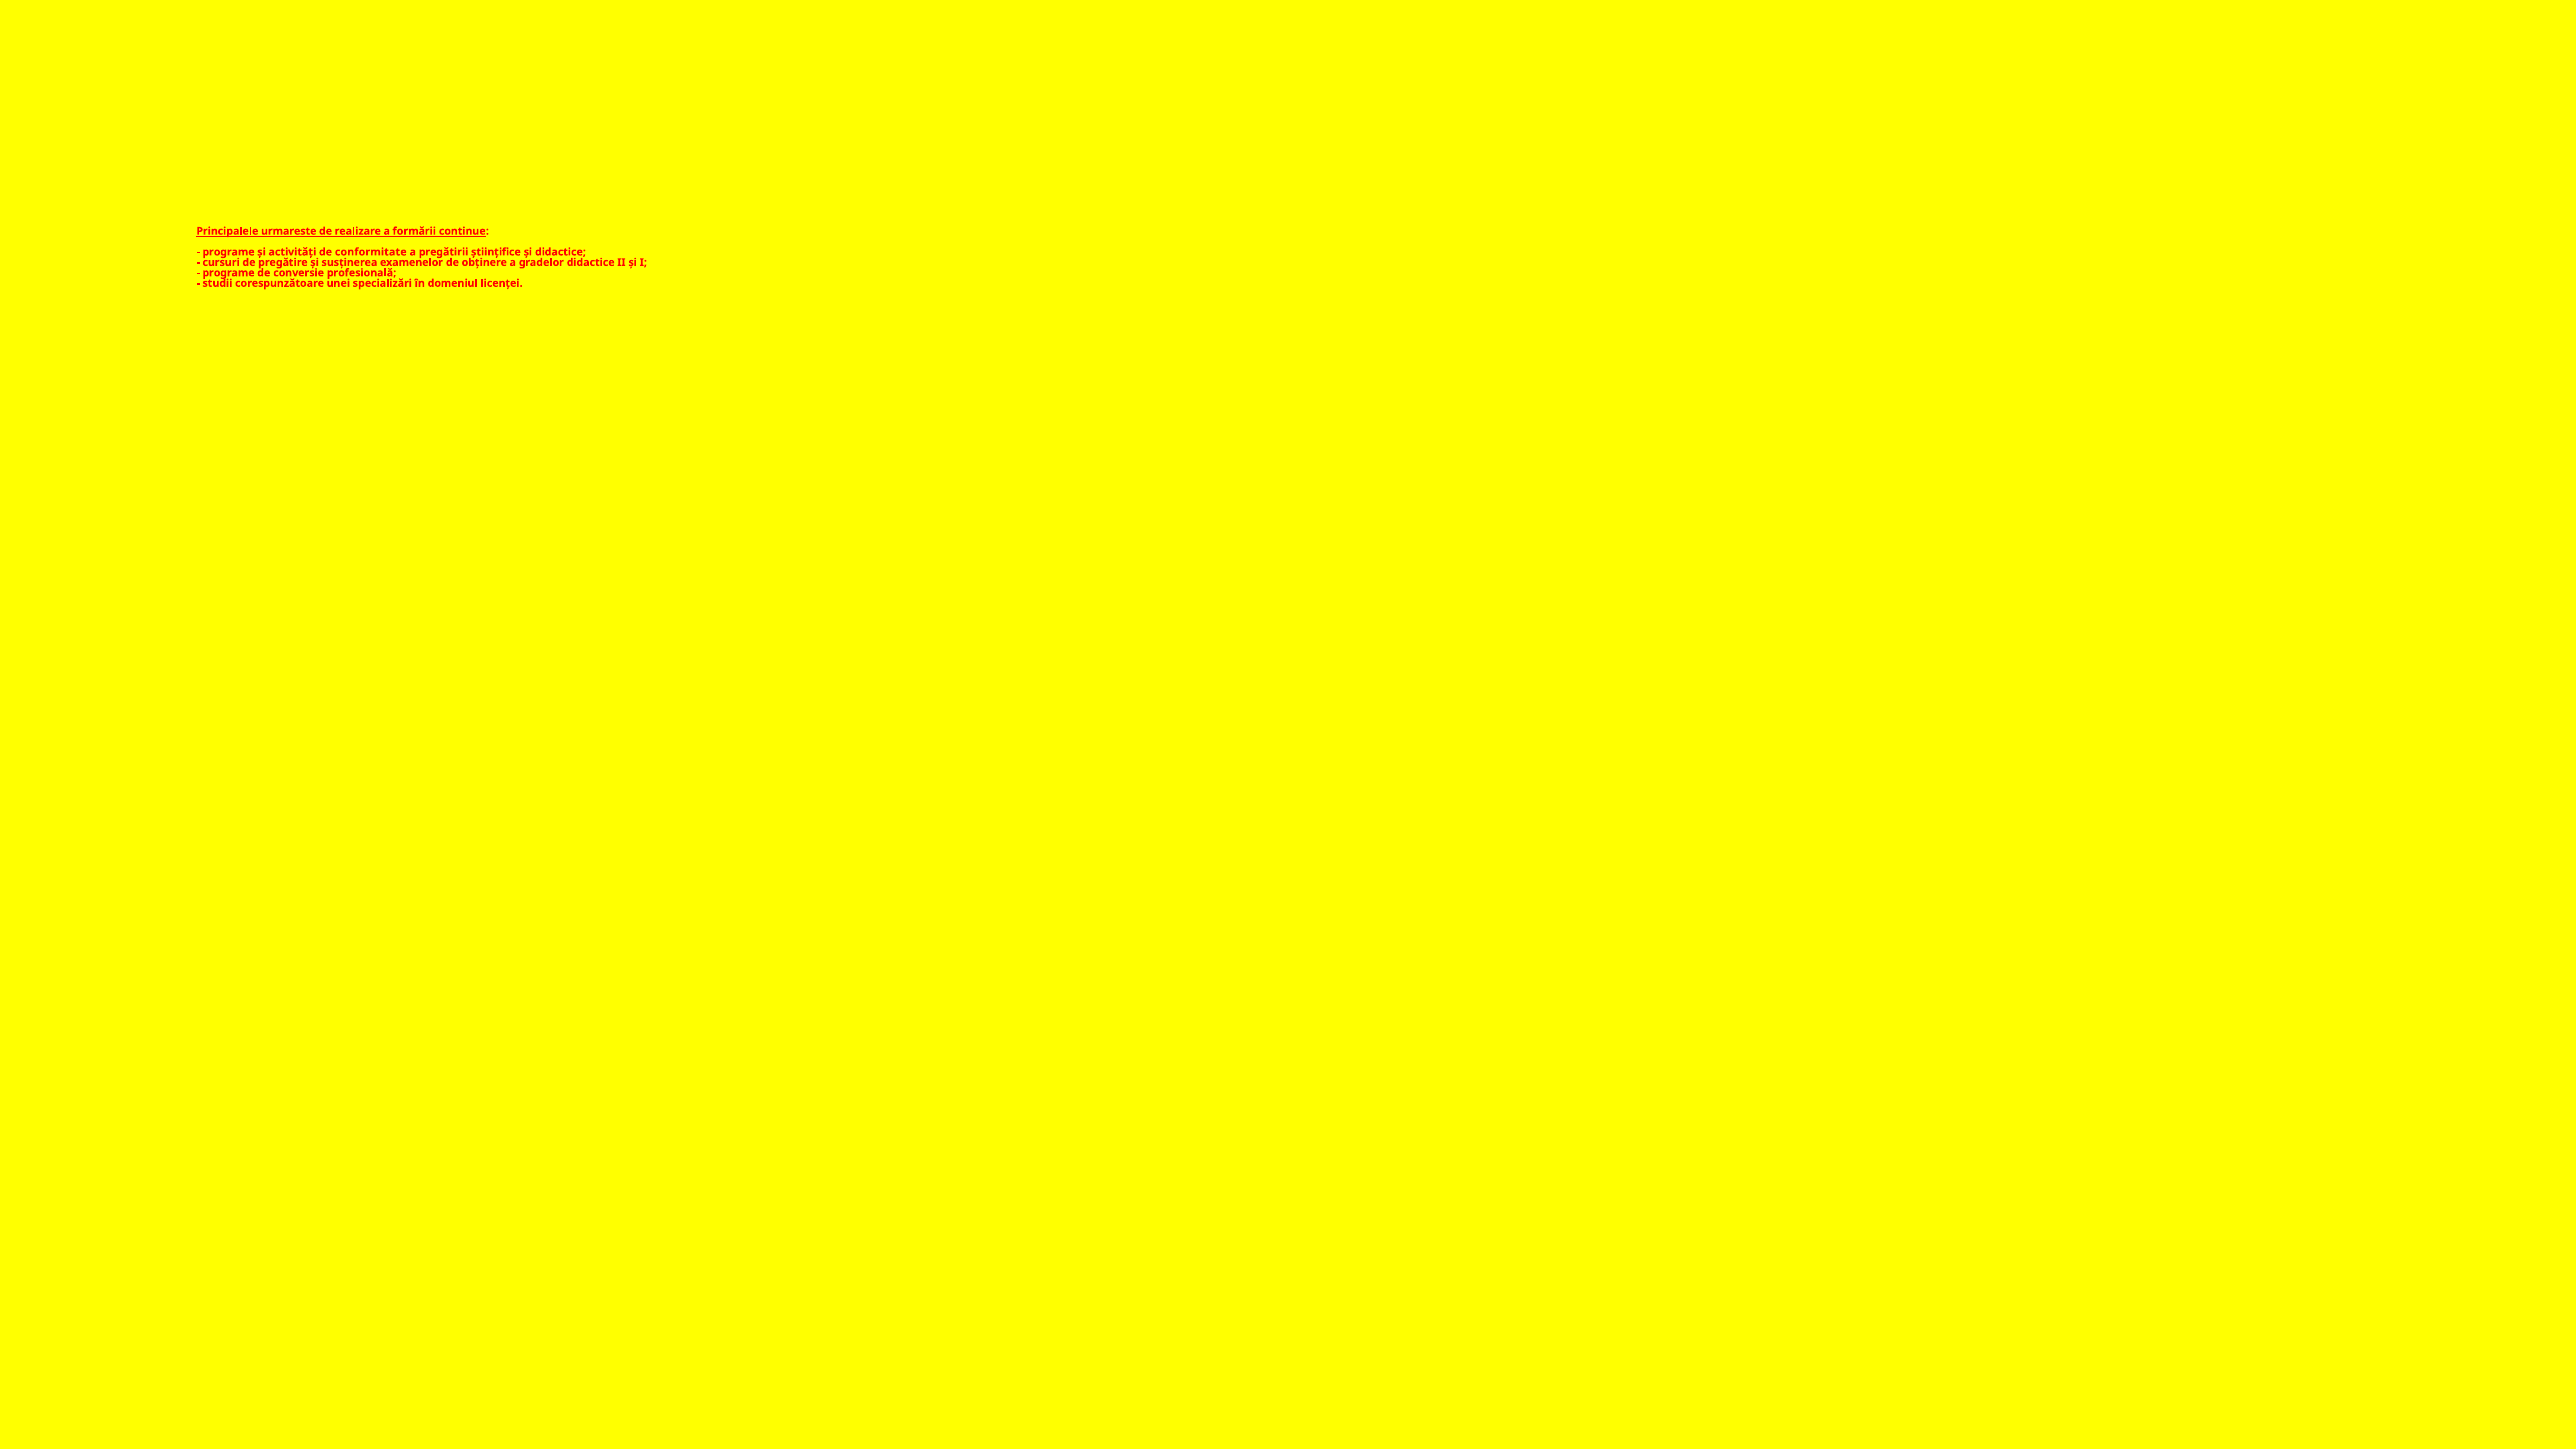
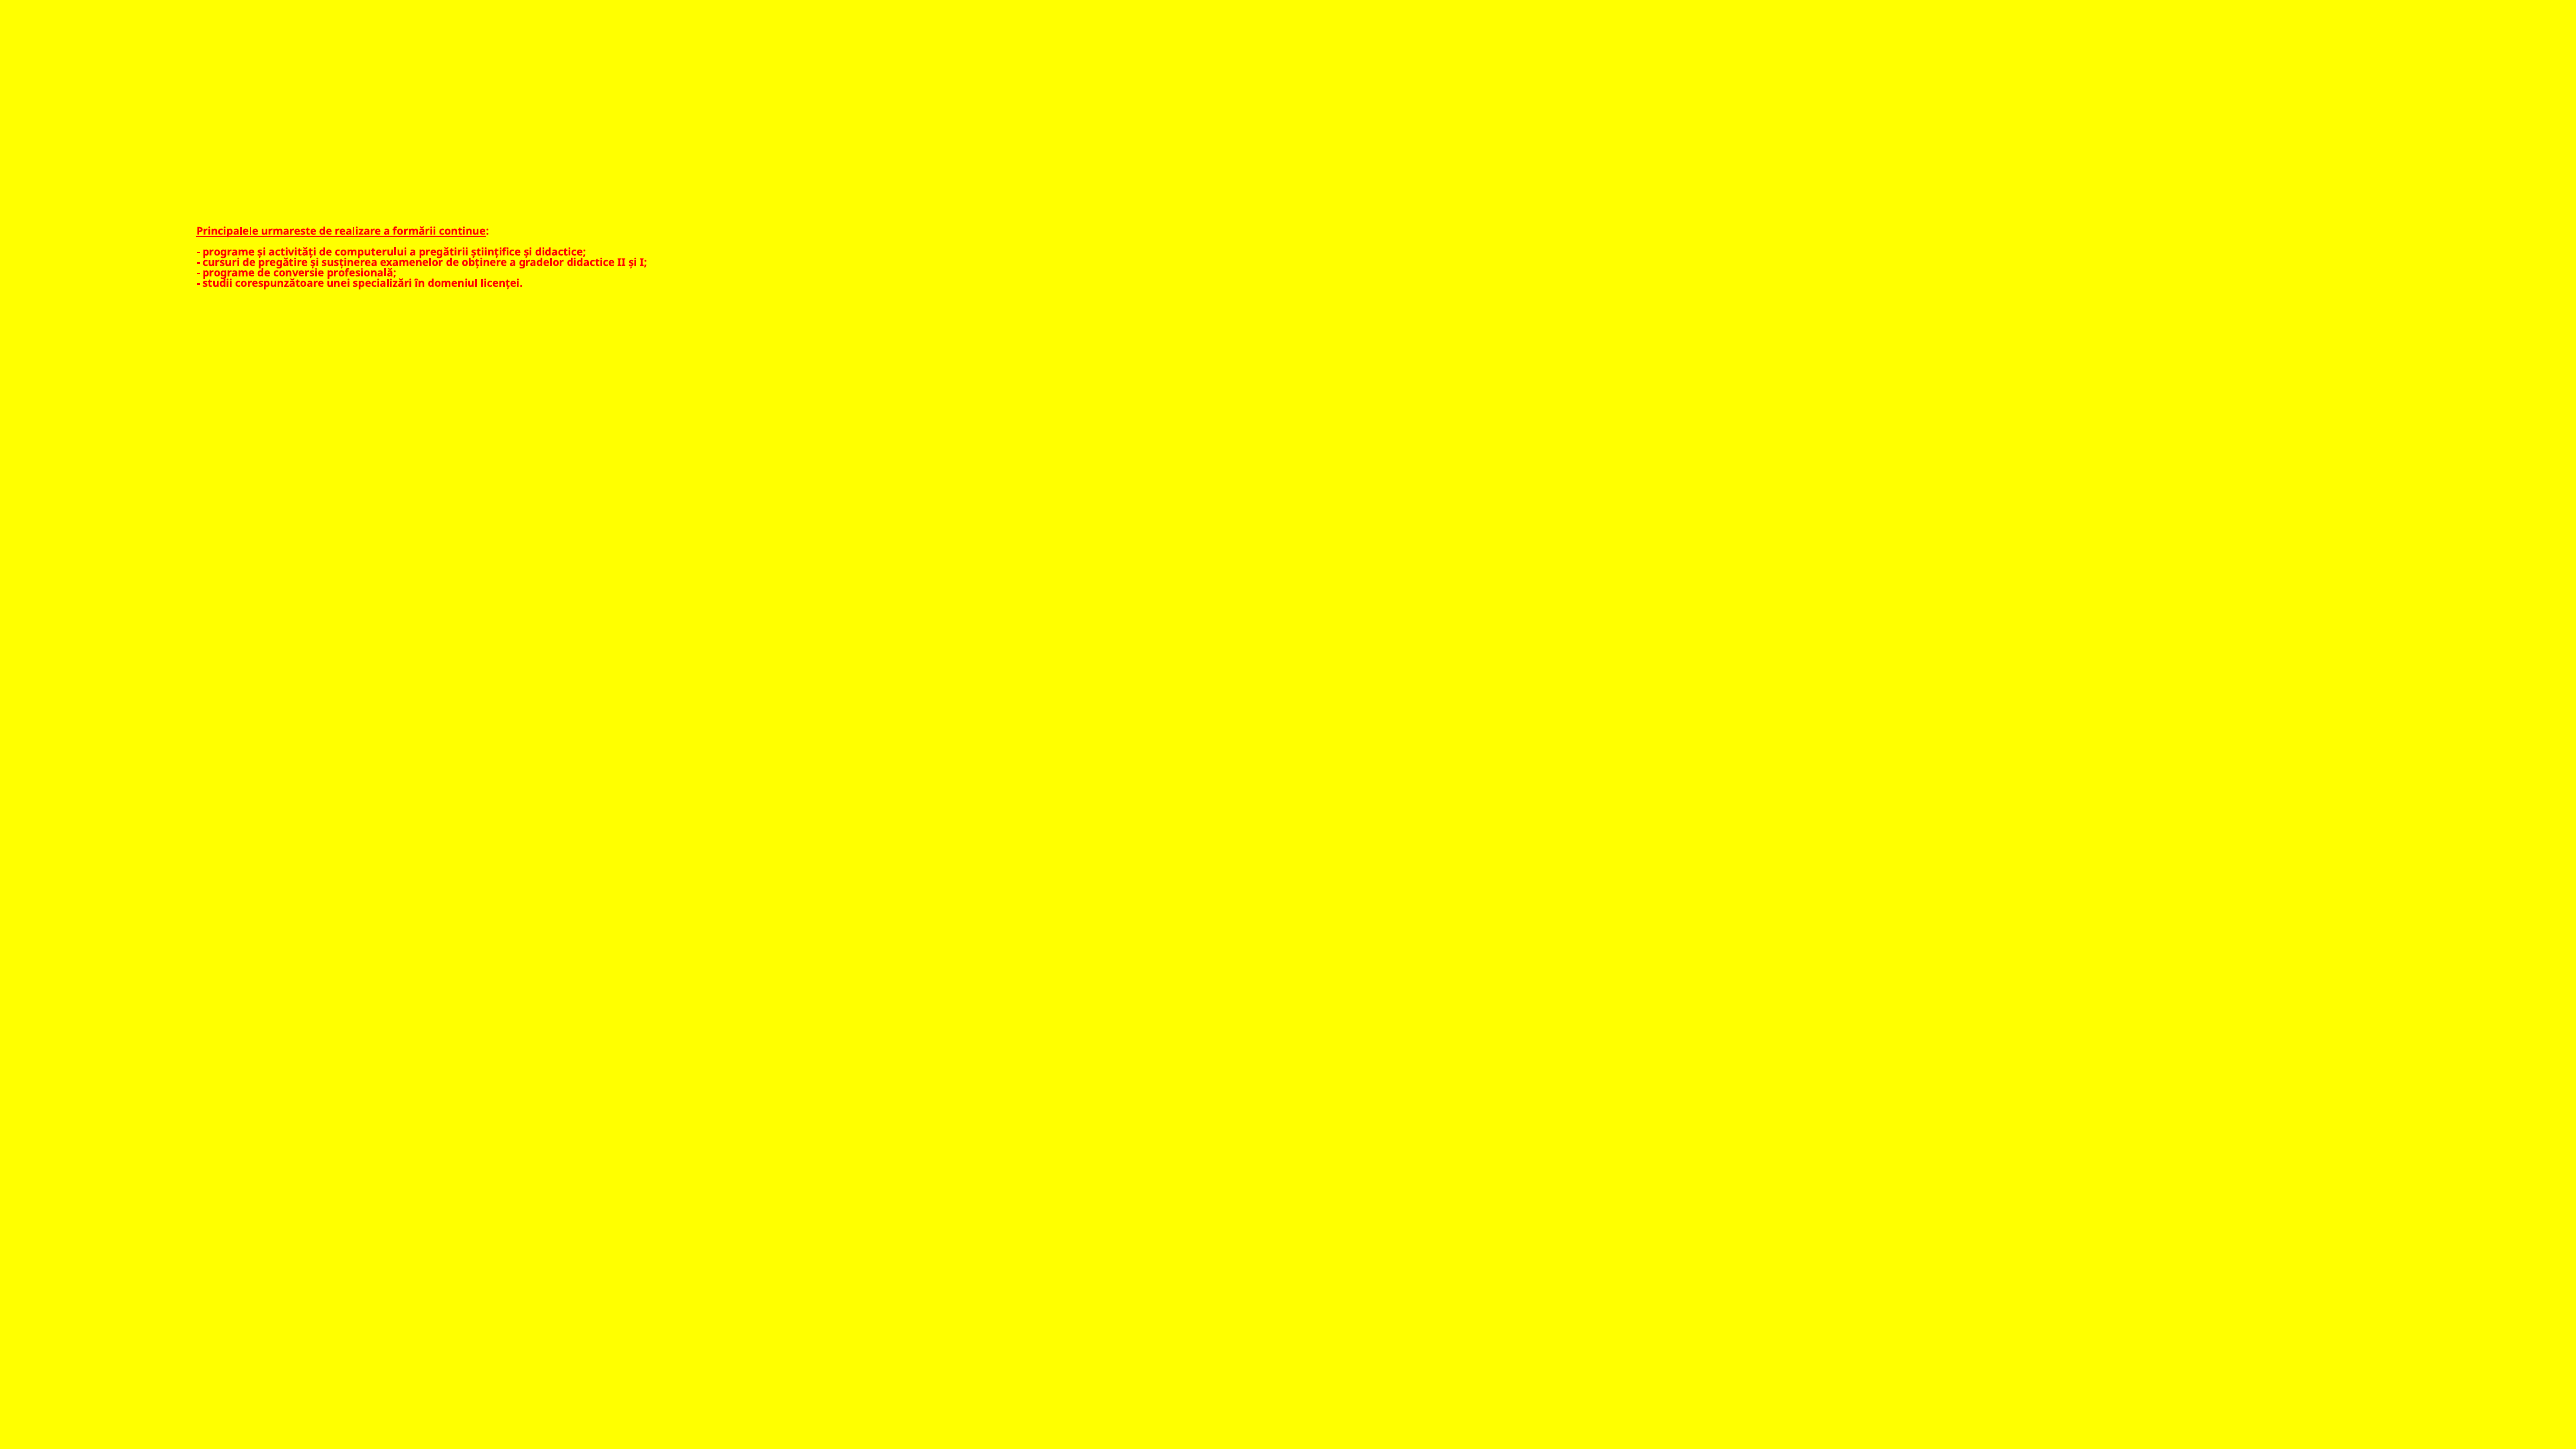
conformitate: conformitate -> computerului (371, 252)
